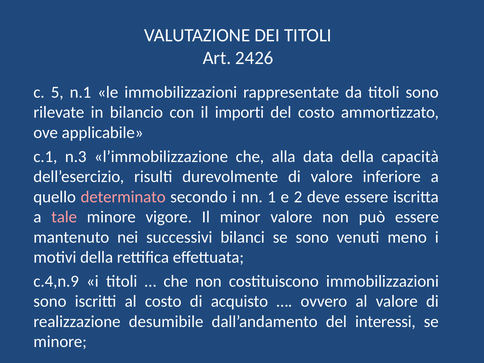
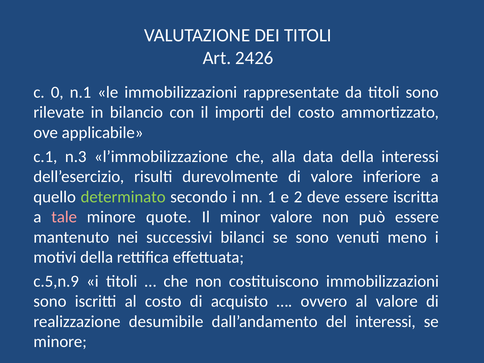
5: 5 -> 0 (57, 92)
della capacità: capacità -> interessi (410, 157)
determinato colour: pink -> light green (123, 197)
vigore: vigore -> quote (169, 217)
c.4,n.9: c.4,n.9 -> c.5,n.9 (56, 281)
